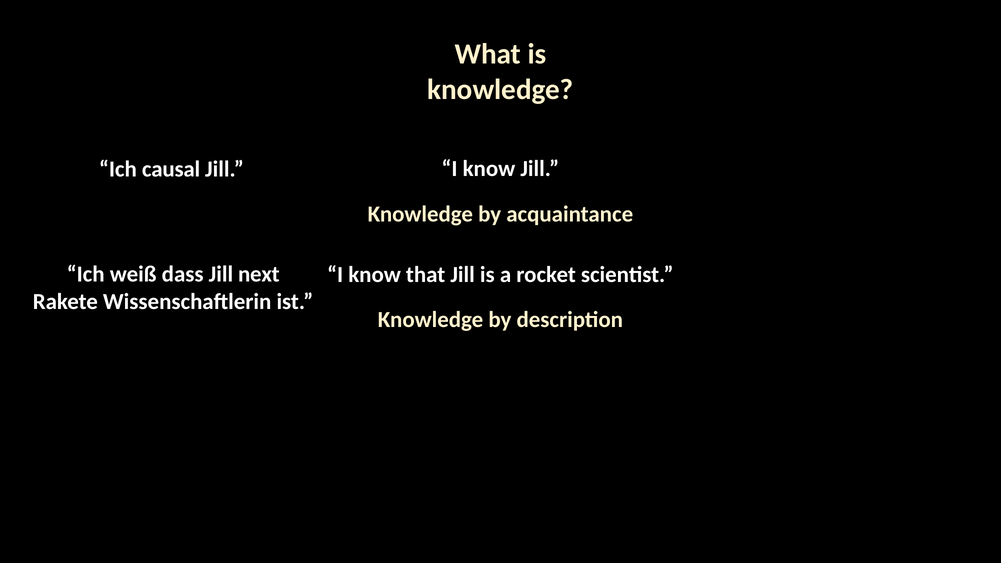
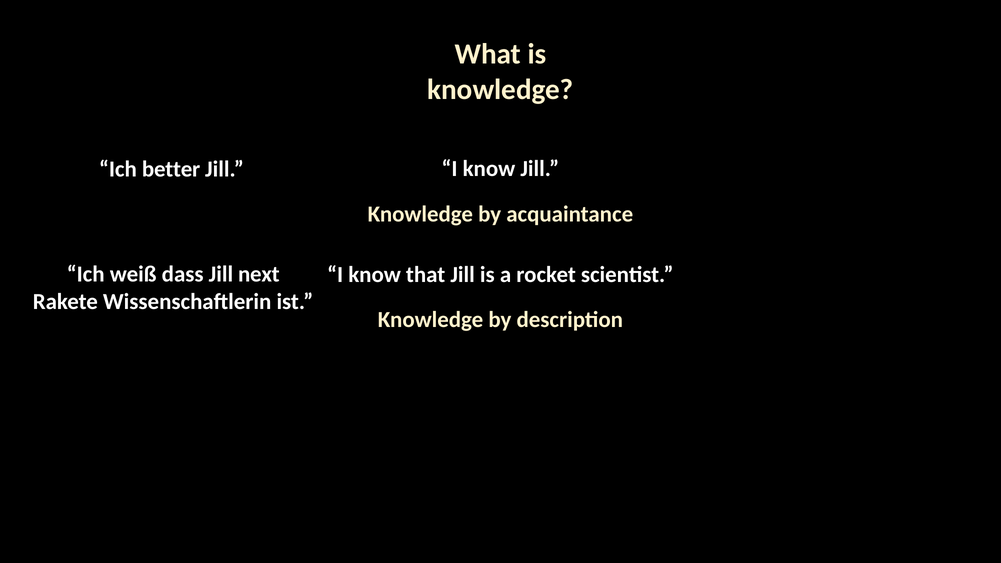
causal: causal -> better (171, 169)
